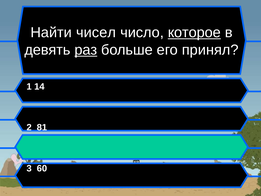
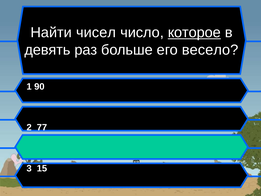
раз underline: present -> none (86, 50)
принял: принял -> весело (210, 50)
14: 14 -> 90 (39, 87)
2 81: 81 -> 77 (42, 127)
60: 60 -> 15 (42, 168)
